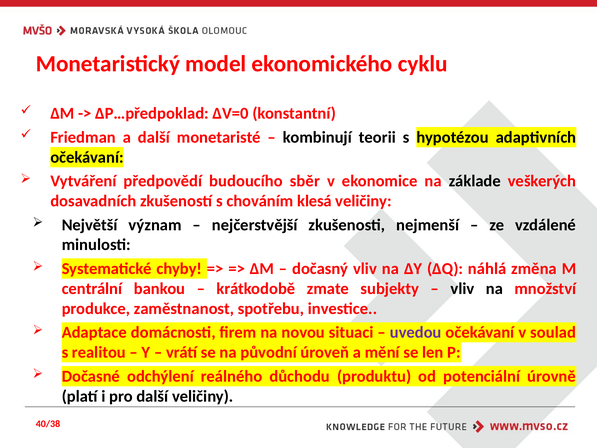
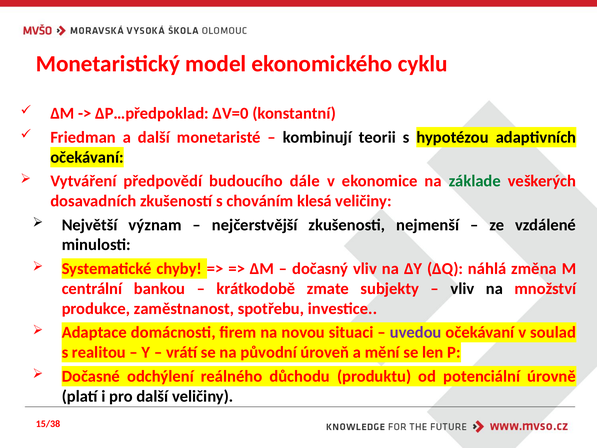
sběr: sběr -> dále (305, 181)
základe colour: black -> green (475, 181)
40/38: 40/38 -> 15/38 (48, 424)
